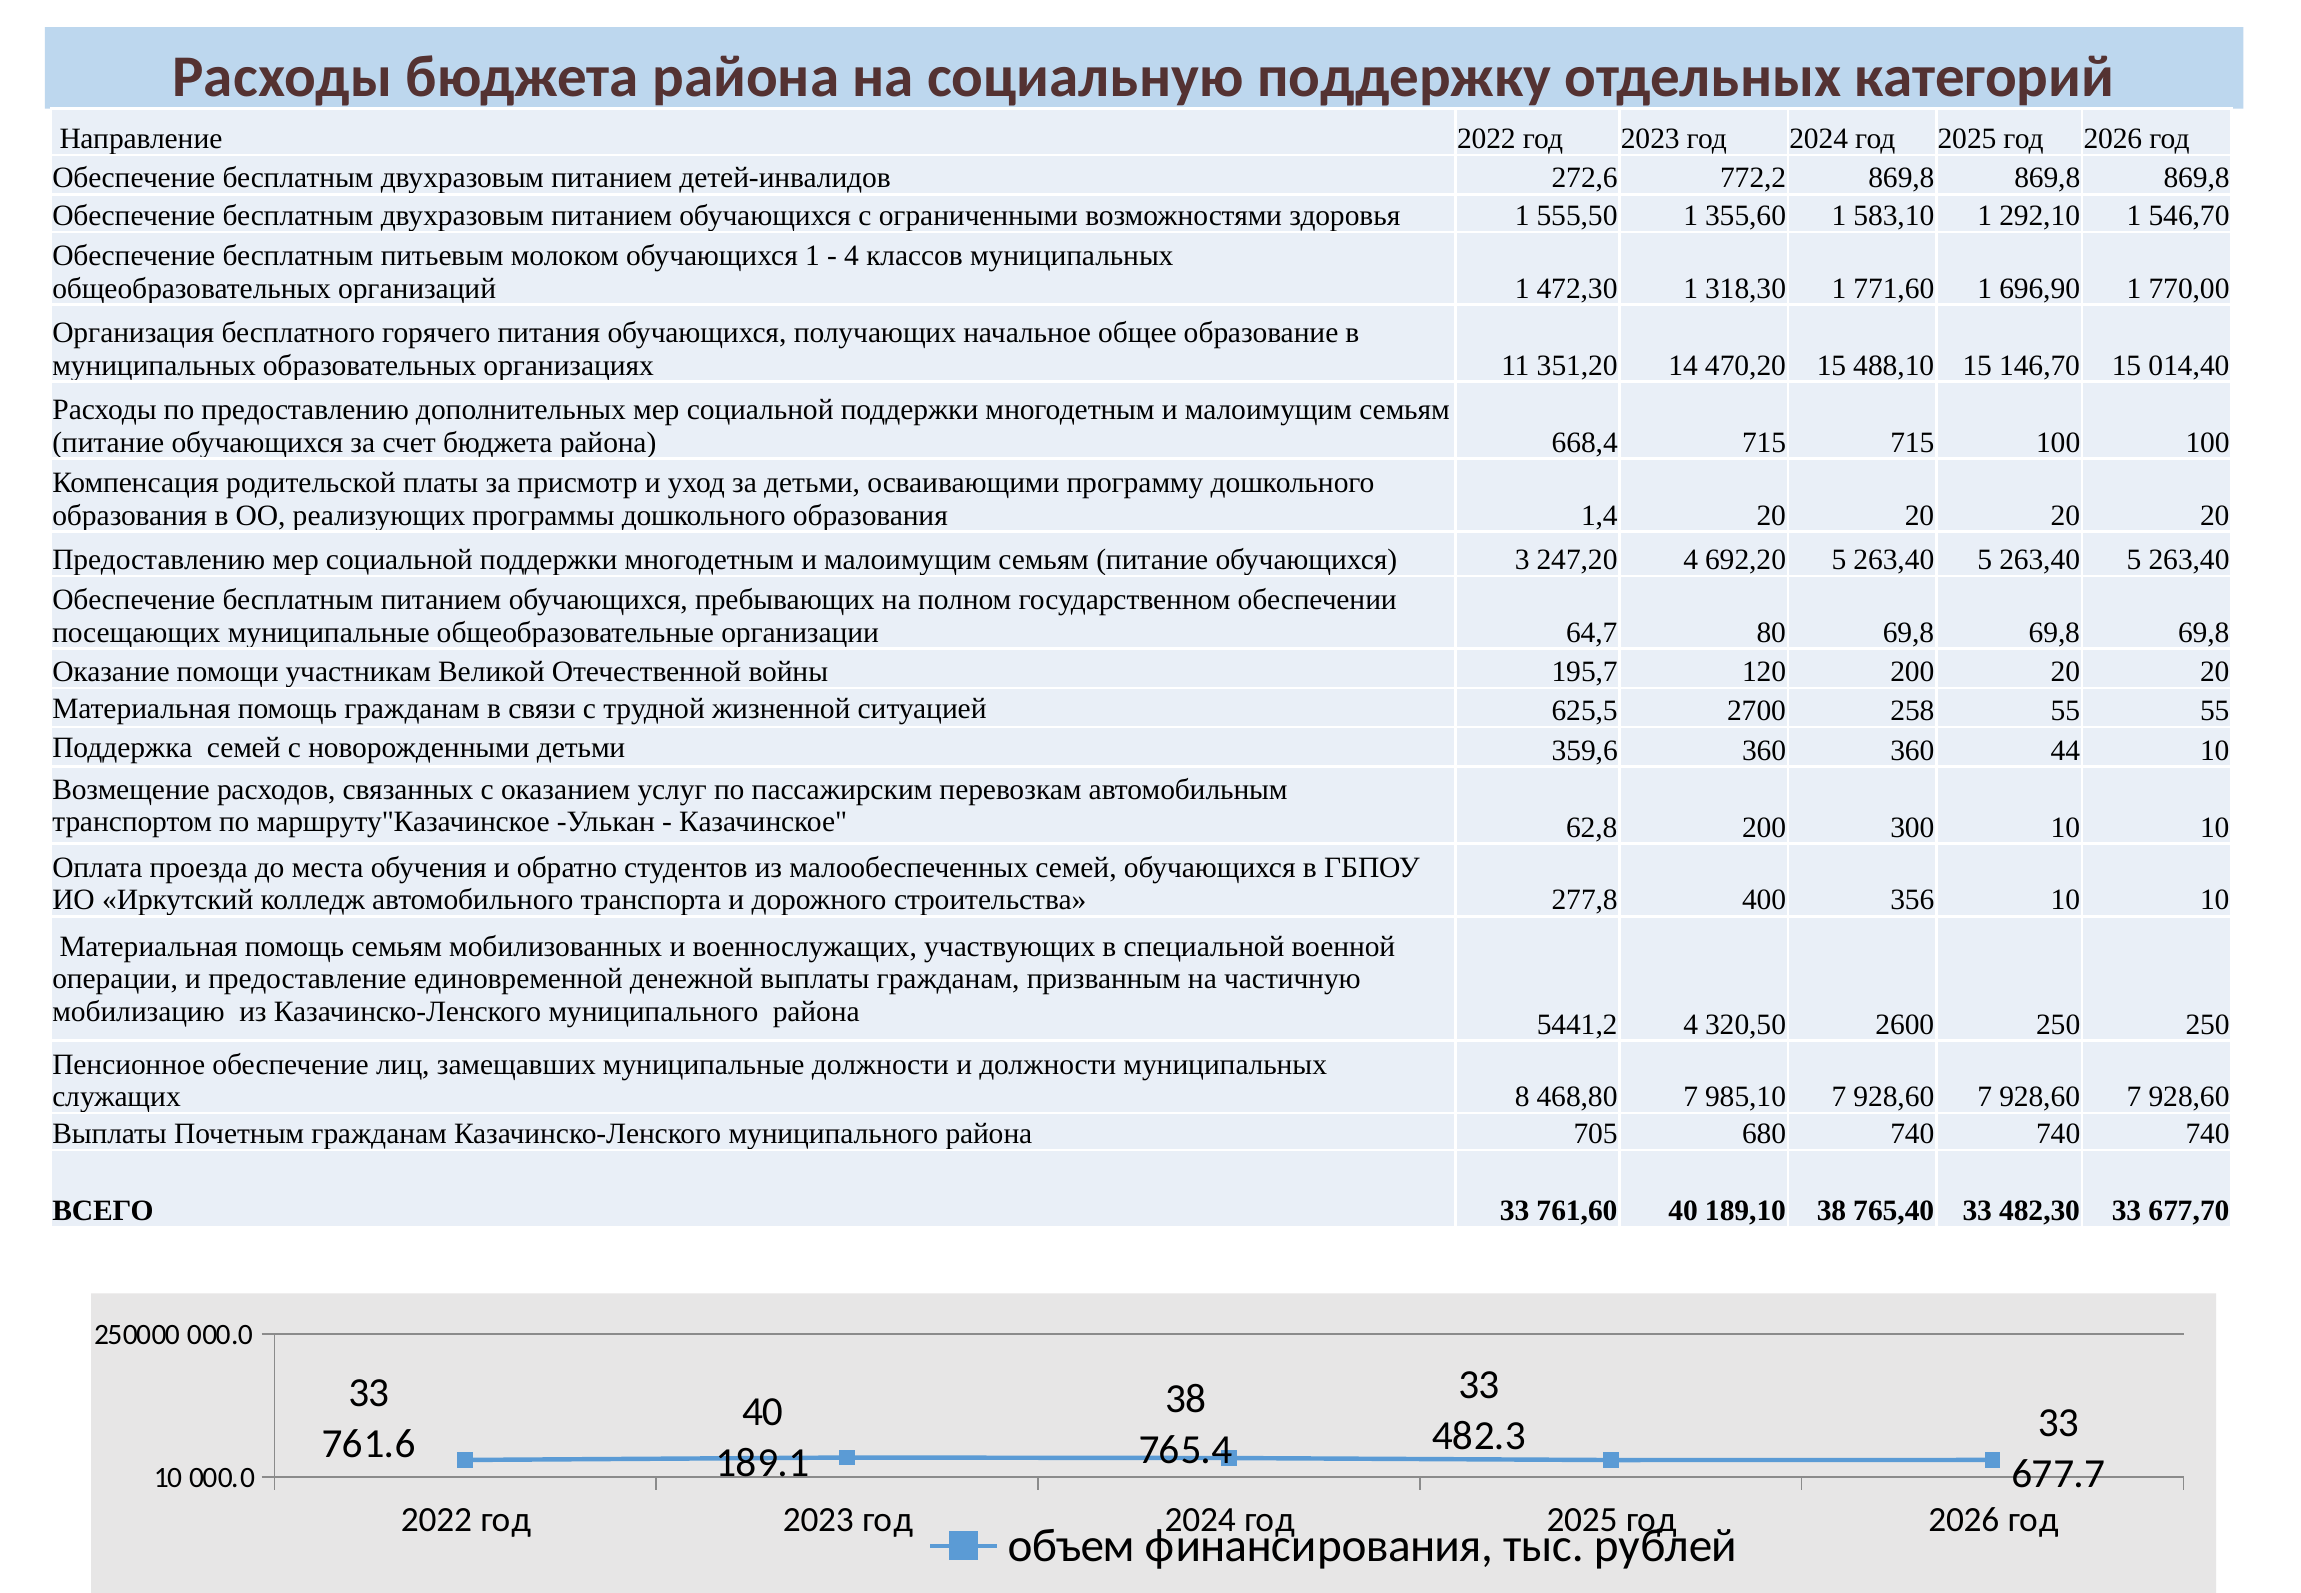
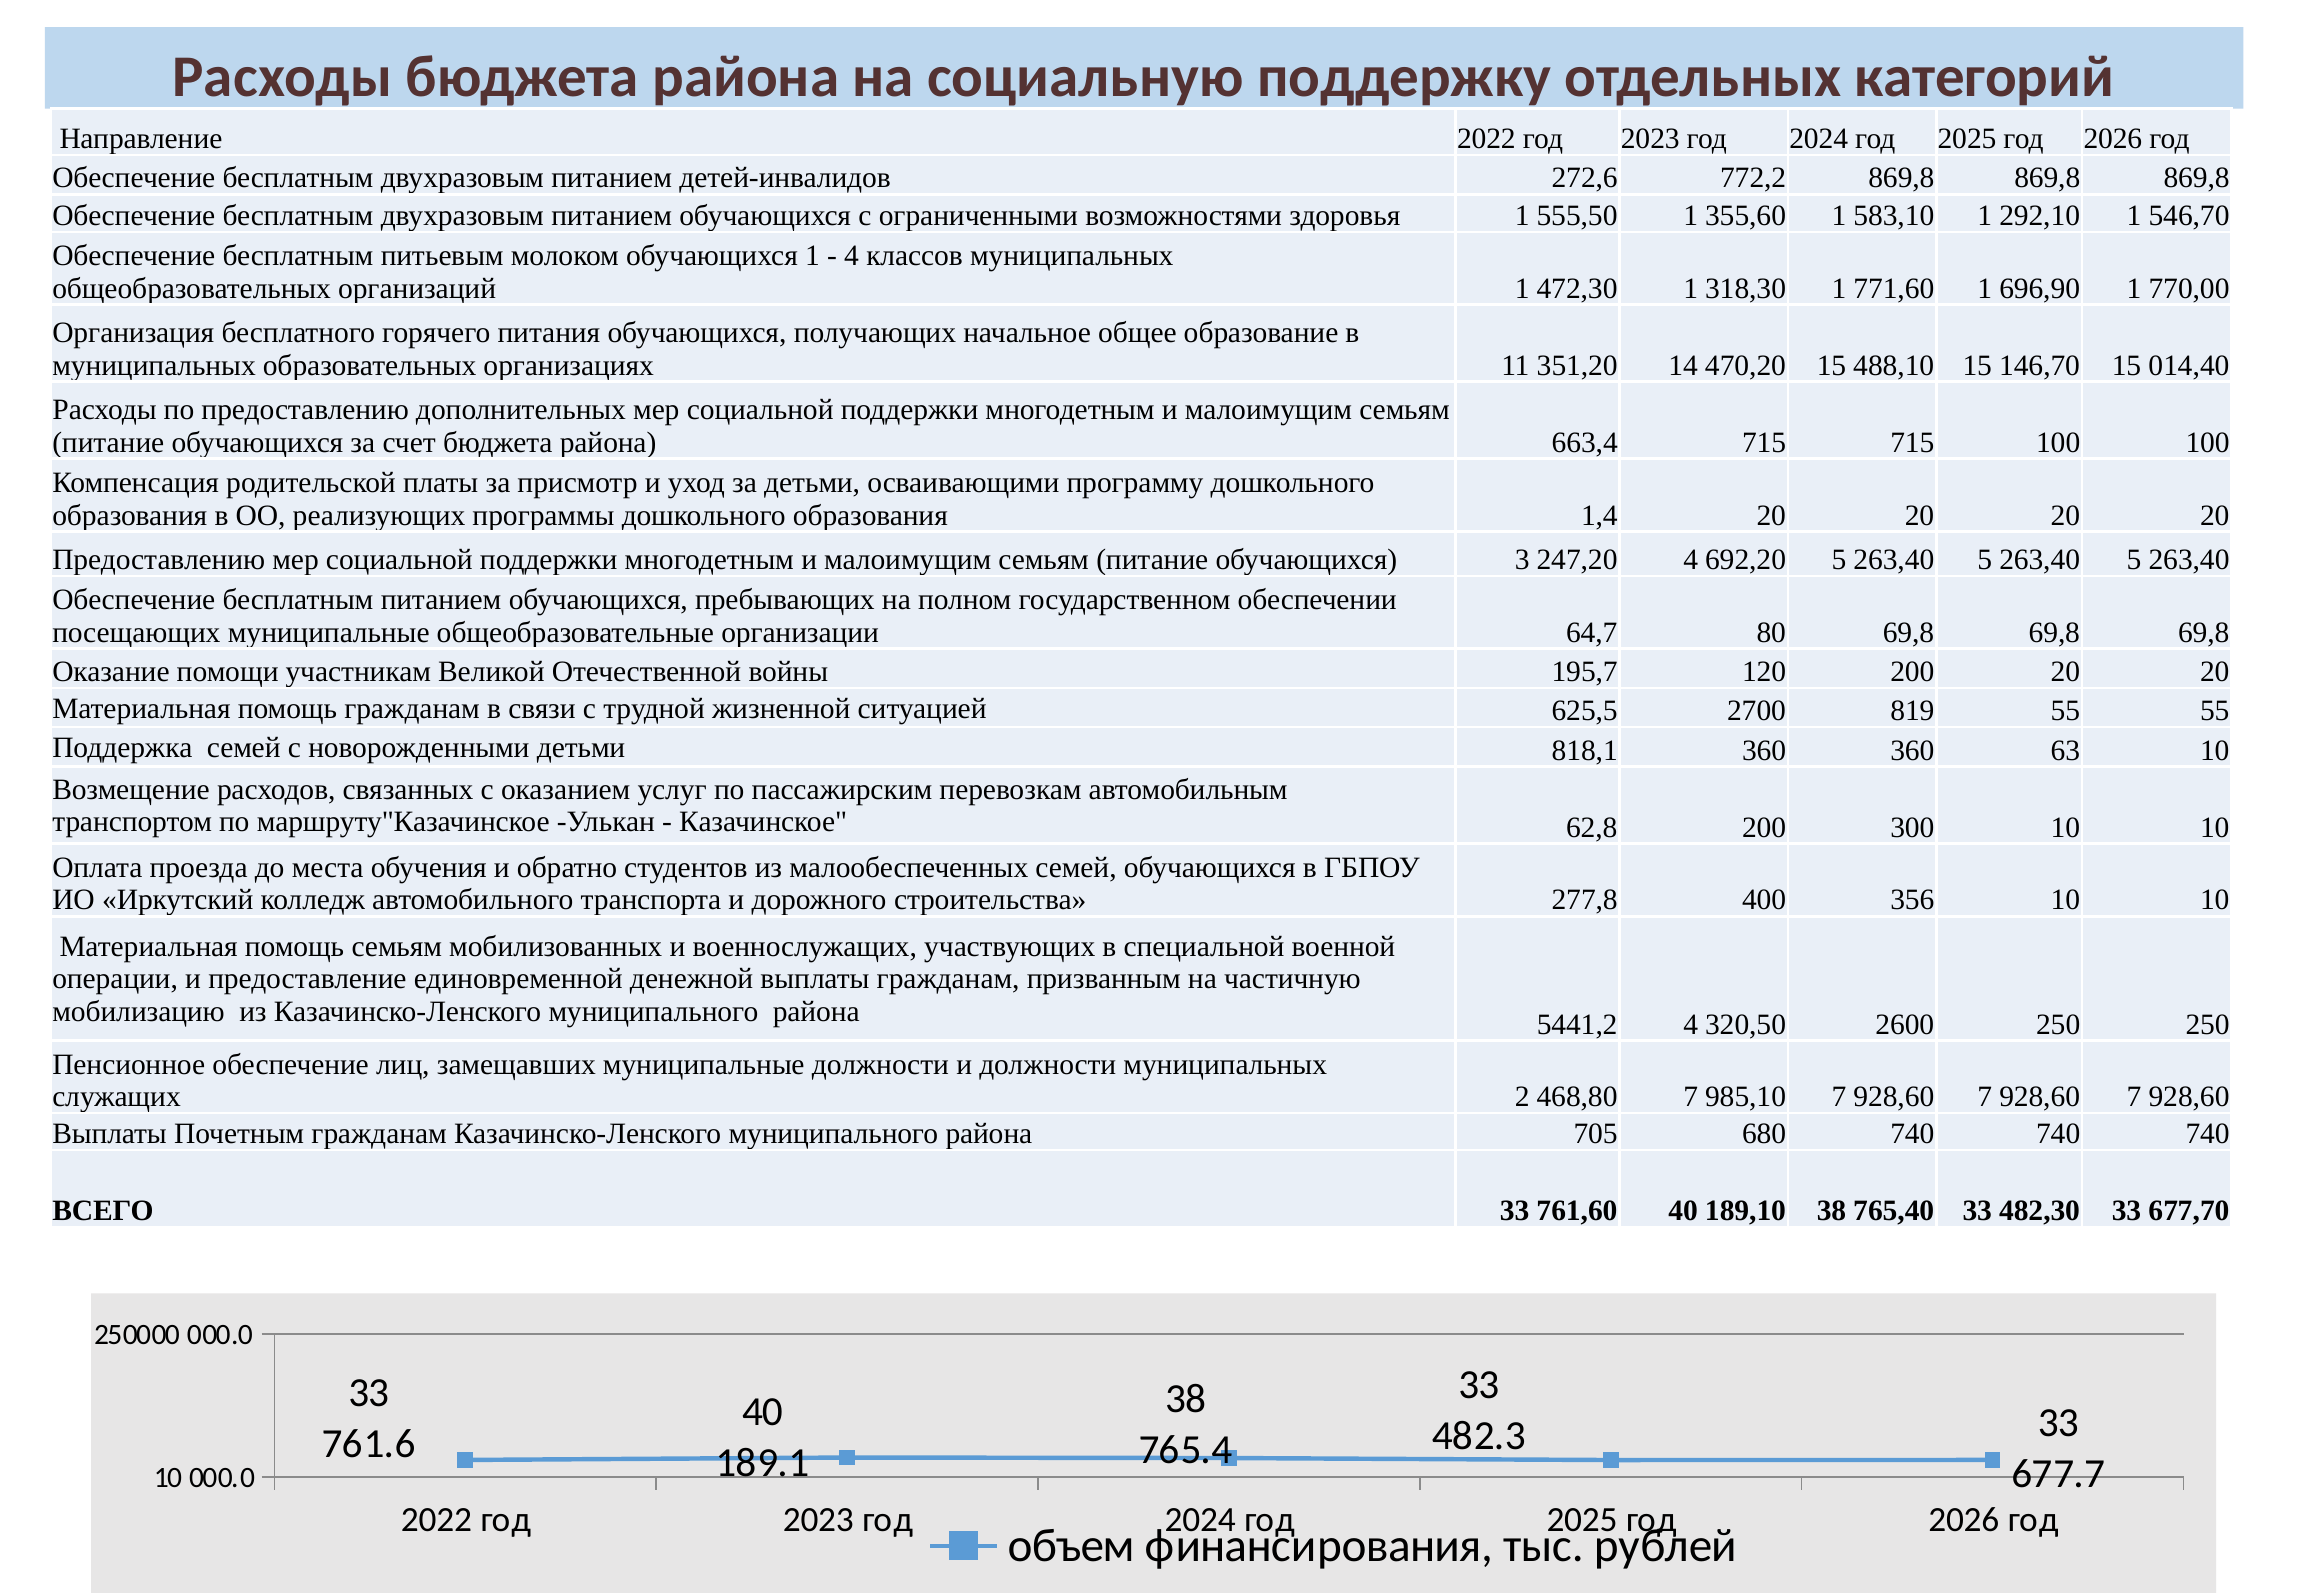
668,4: 668,4 -> 663,4 (1585, 443)
258: 258 -> 819 (1912, 711)
359,6: 359,6 -> 818,1 (1585, 750)
44: 44 -> 63 (2065, 750)
8: 8 -> 2 (1522, 1097)
